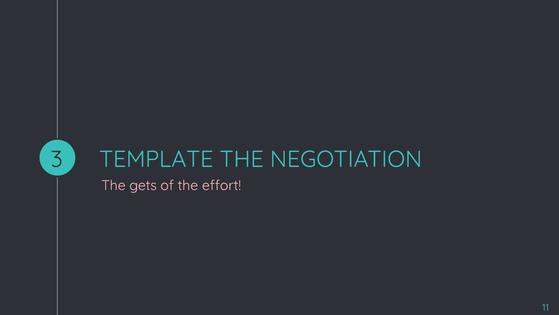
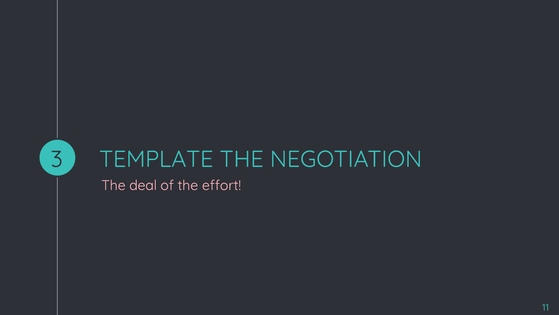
gets: gets -> deal (143, 185)
